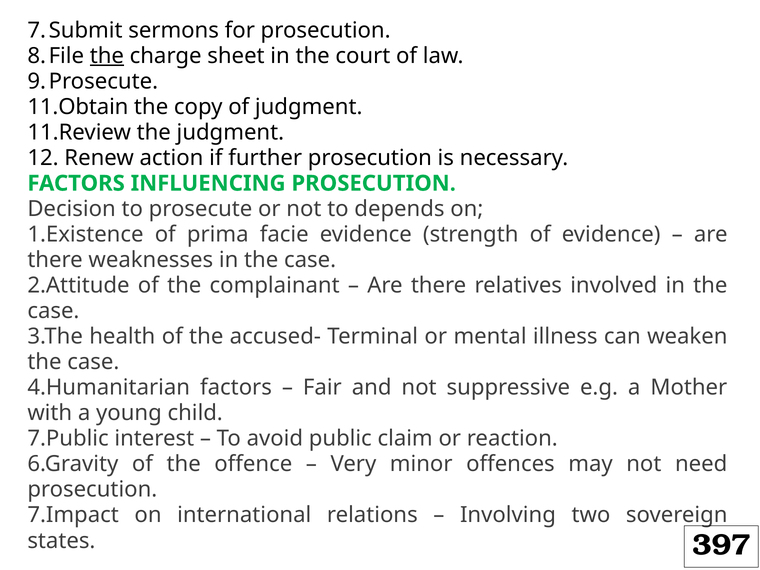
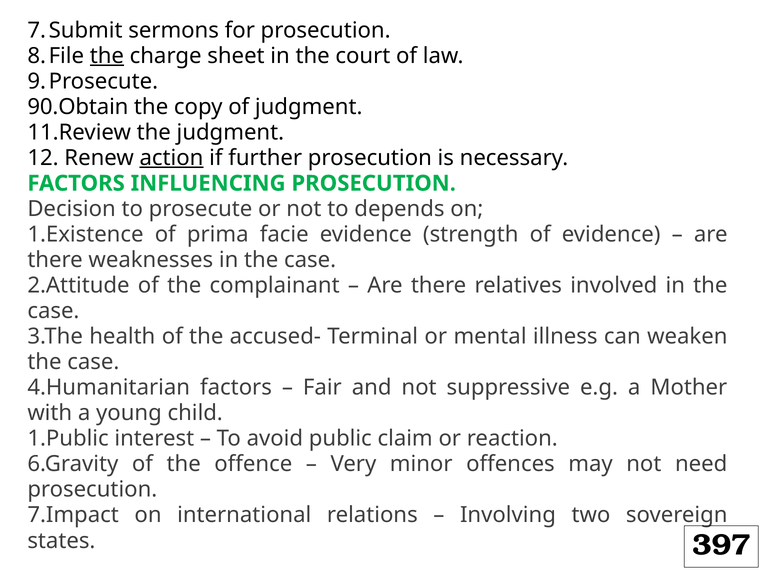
11.Obtain: 11.Obtain -> 90.Obtain (78, 107)
action underline: none -> present (171, 158)
7.Public: 7.Public -> 1.Public (68, 439)
